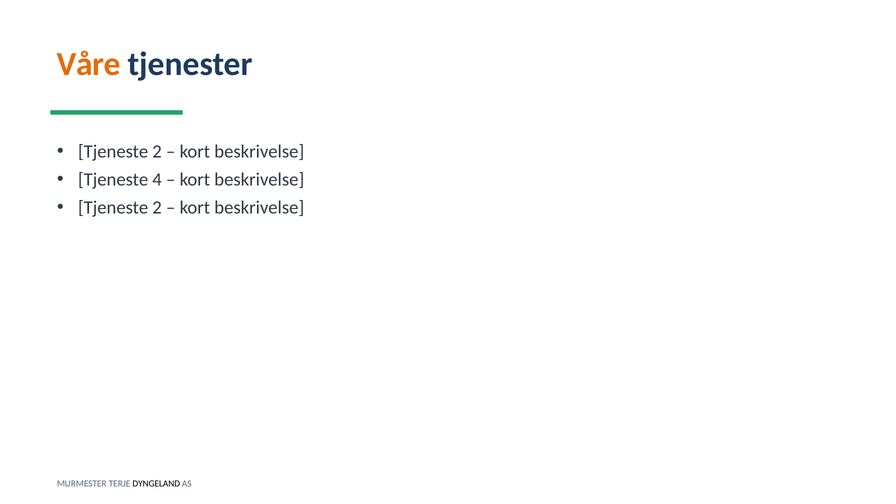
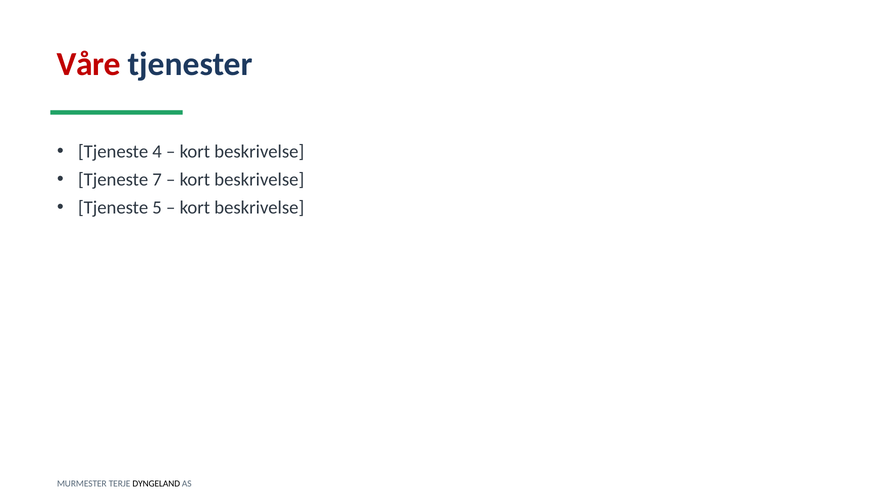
Våre colour: orange -> red (89, 64)
2: 2 -> 4 (157, 152)
4: 4 -> 7 (157, 180)
2: 2 -> 5 (157, 208)
